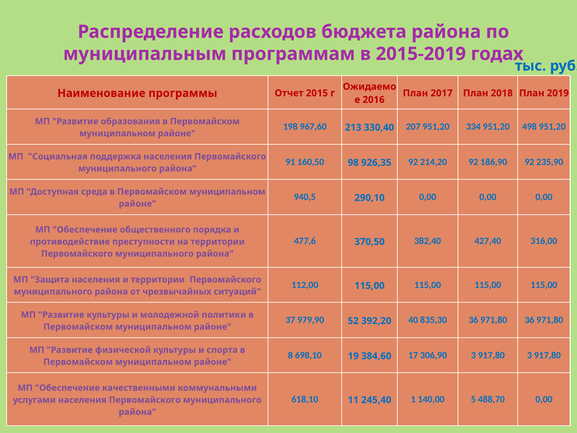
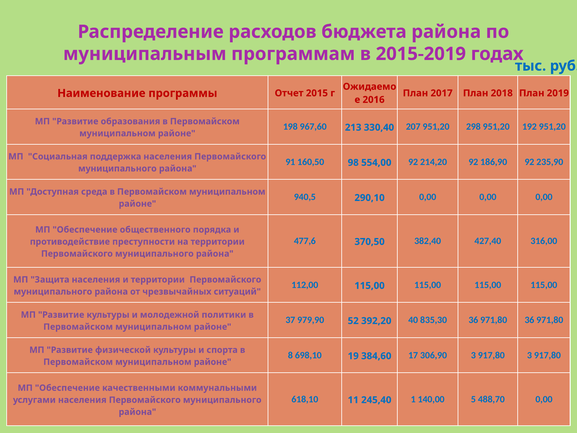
334: 334 -> 298 (473, 127)
498: 498 -> 192 (529, 127)
926,35: 926,35 -> 554,00 (376, 163)
